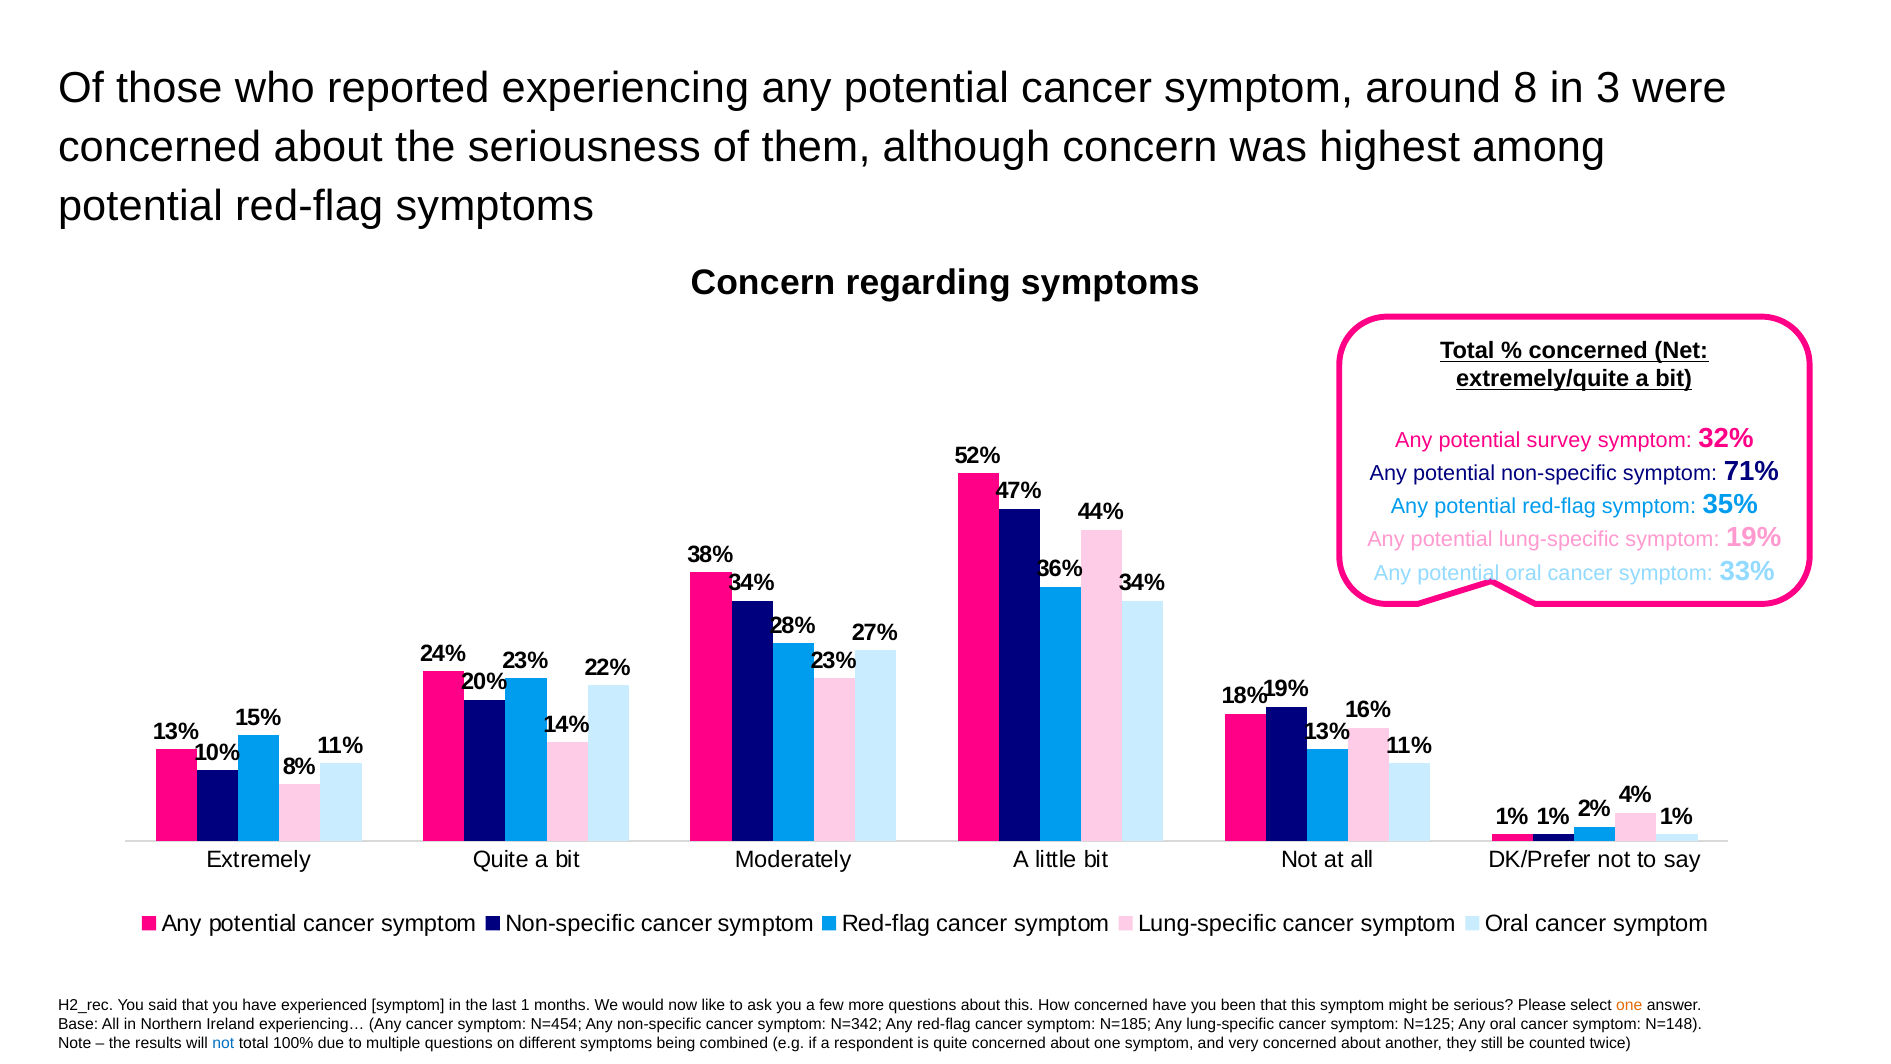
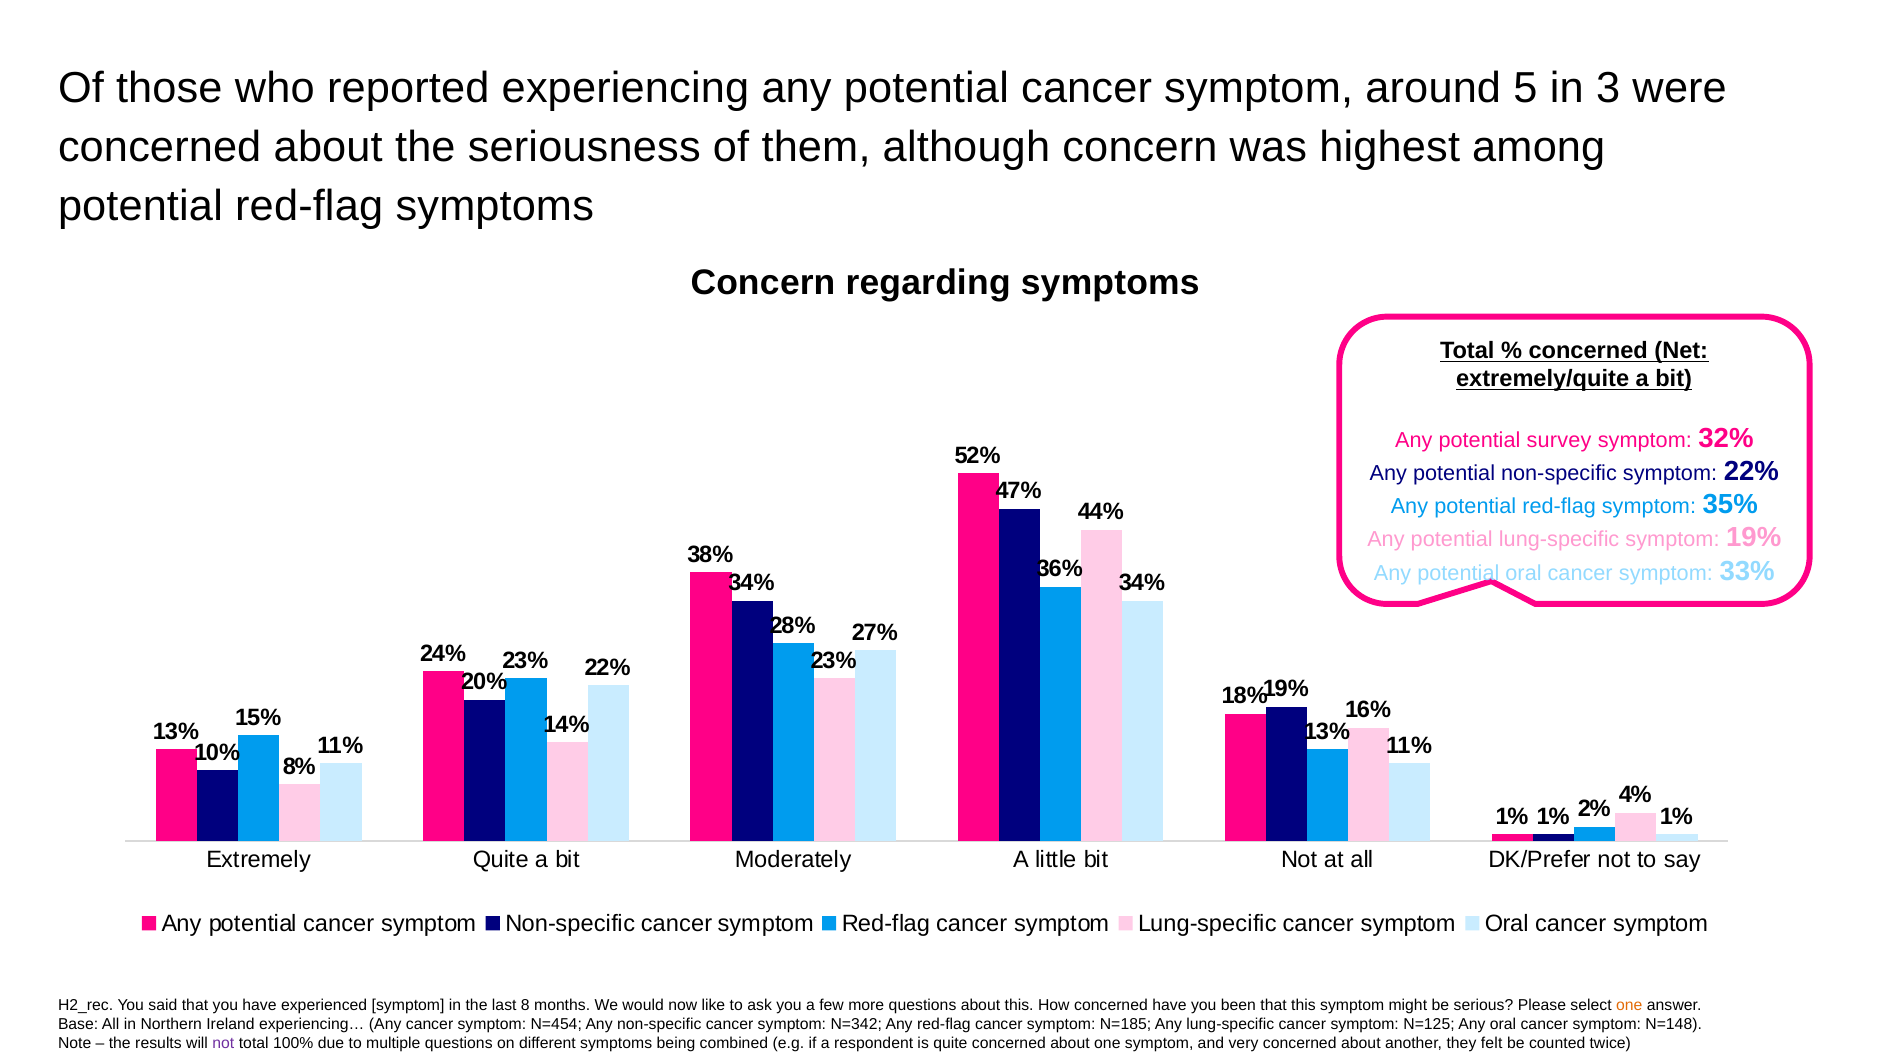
8: 8 -> 5 (1525, 88)
symptom 71%: 71% -> 22% (1751, 471)
1: 1 -> 8 (525, 1005)
not colour: blue -> purple (223, 1043)
still: still -> felt (1492, 1043)
